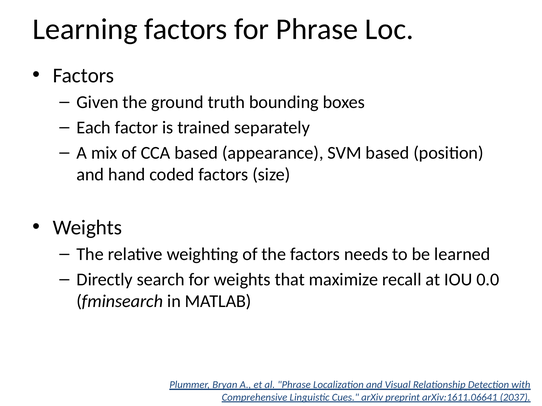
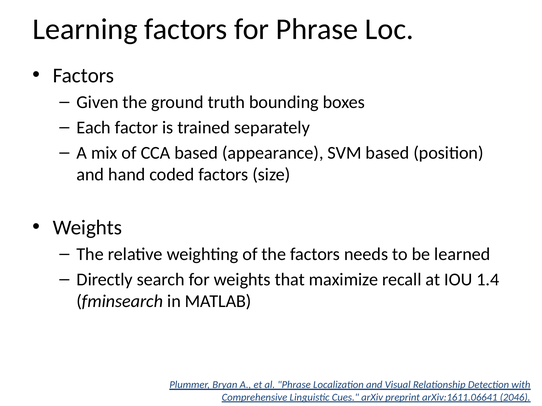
0.0: 0.0 -> 1.4 (488, 280)
2037: 2037 -> 2046 (515, 398)
